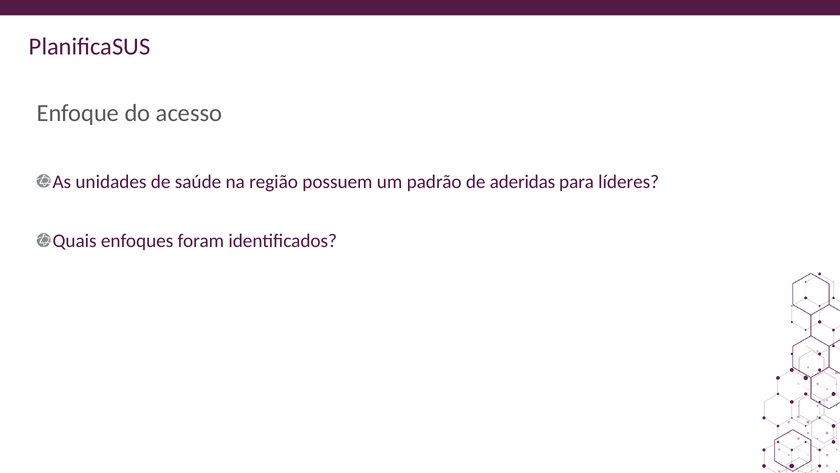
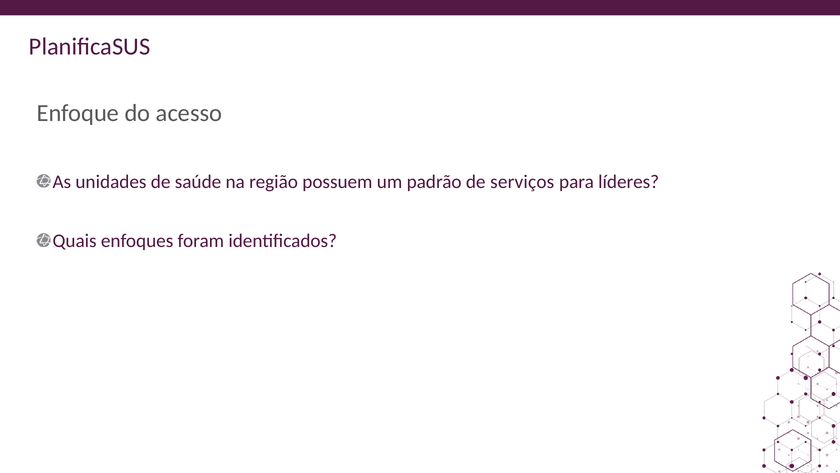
aderidas: aderidas -> serviços (522, 182)
